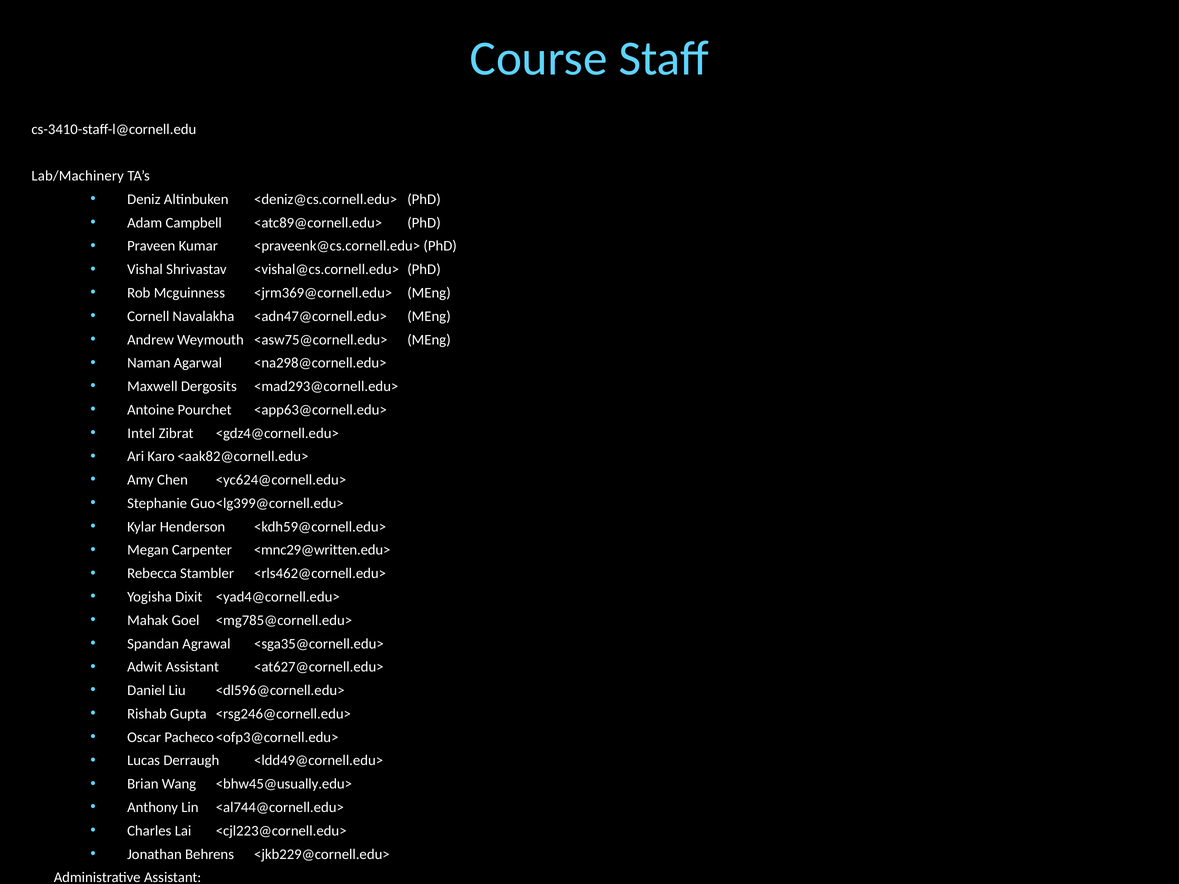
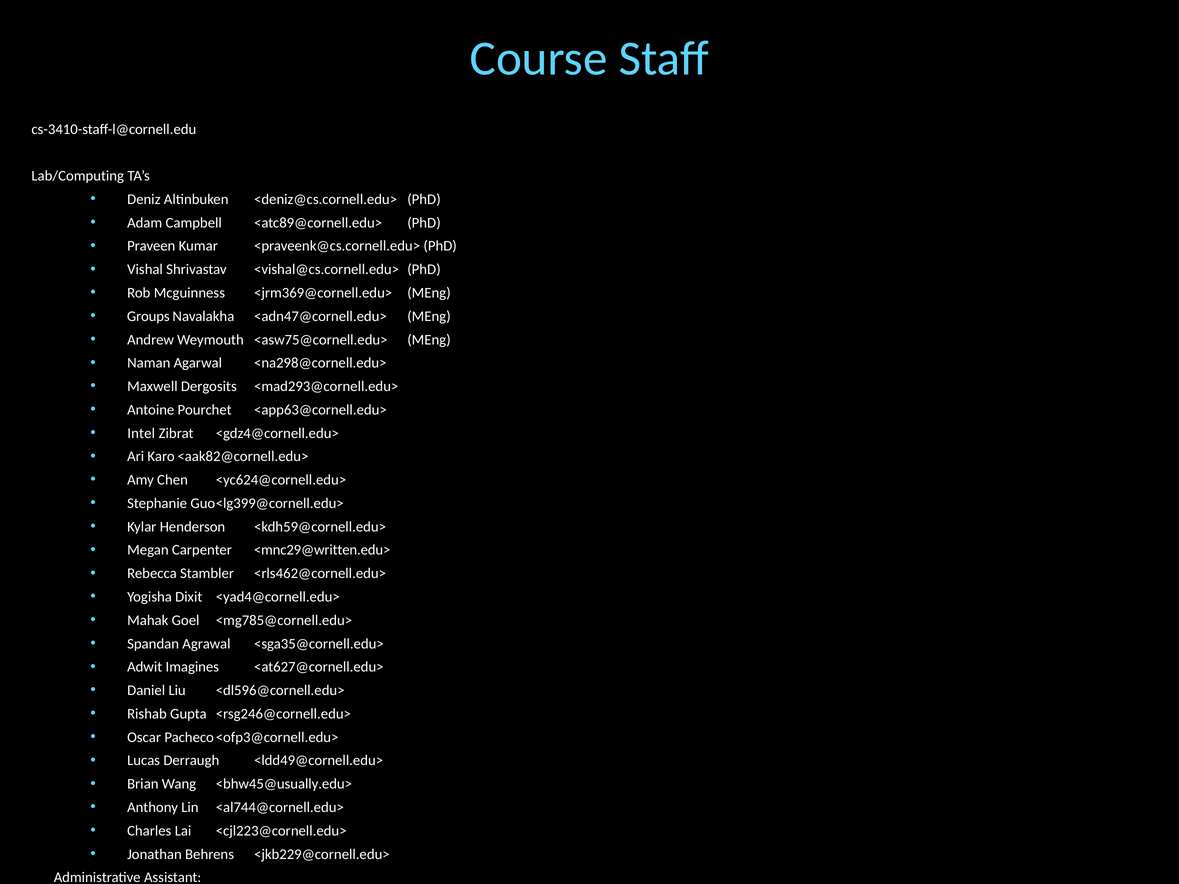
Lab/Machinery: Lab/Machinery -> Lab/Computing (78, 176)
Cornell: Cornell -> Groups (148, 316)
Adwit Assistant: Assistant -> Imagines (192, 667)
